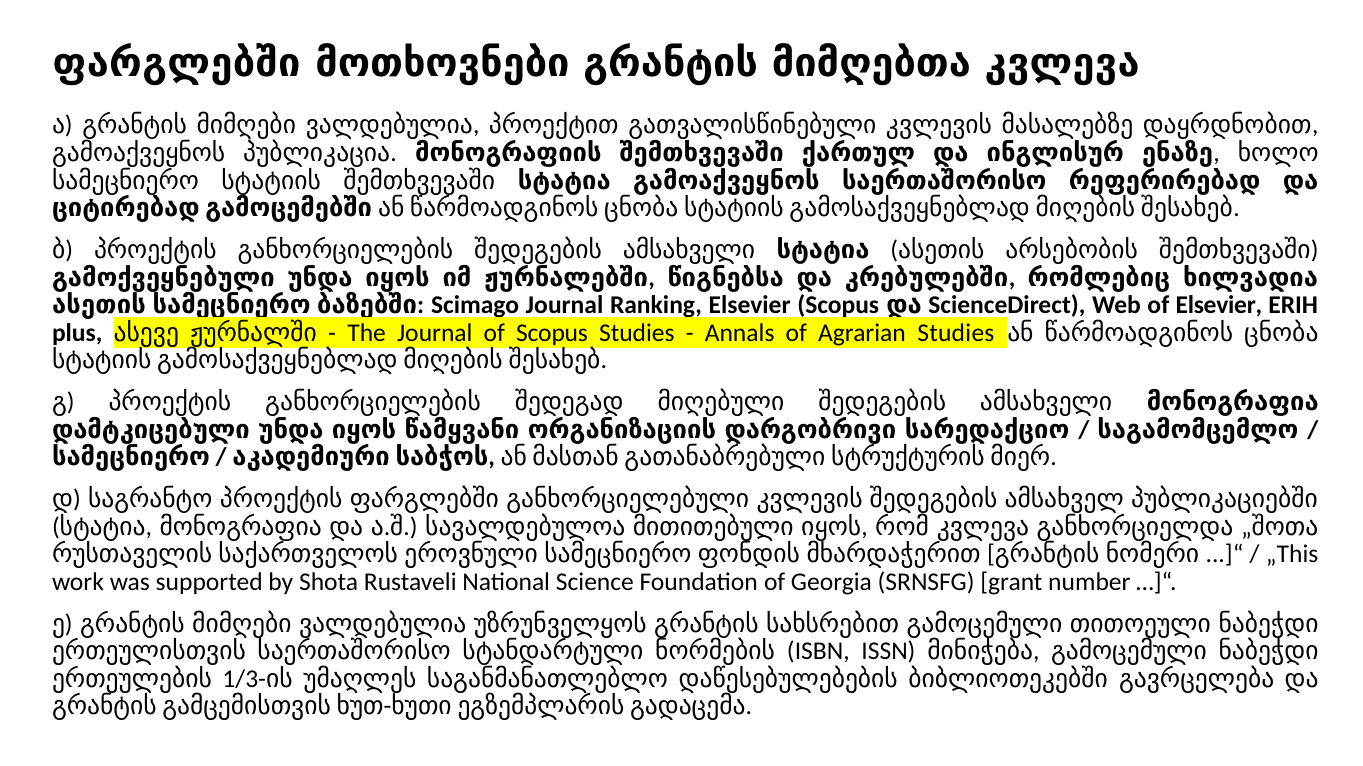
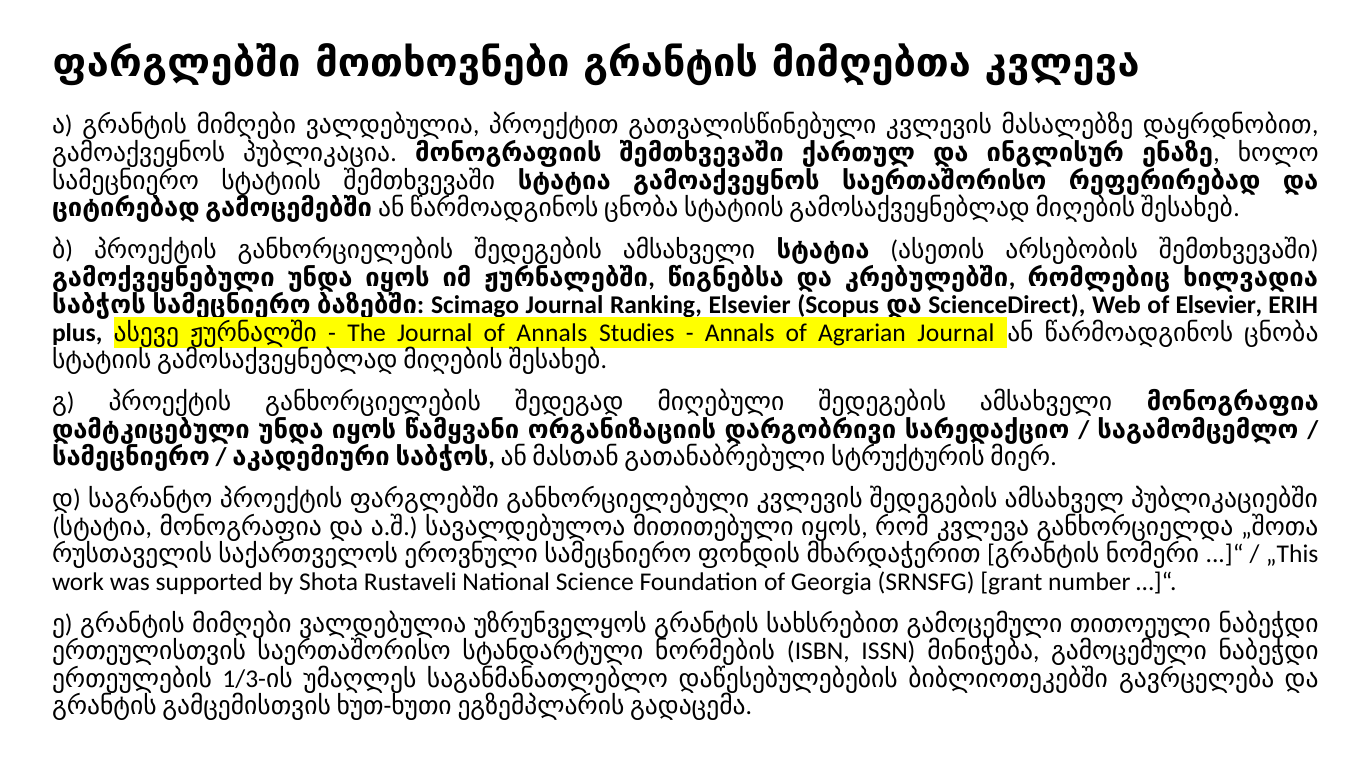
ასეთის: ასეთის -> საბჭოს (99, 305)
of Scopus: Scopus -> Annals (552, 333)
Agrarian Studies: Studies -> Journal (956, 333)
